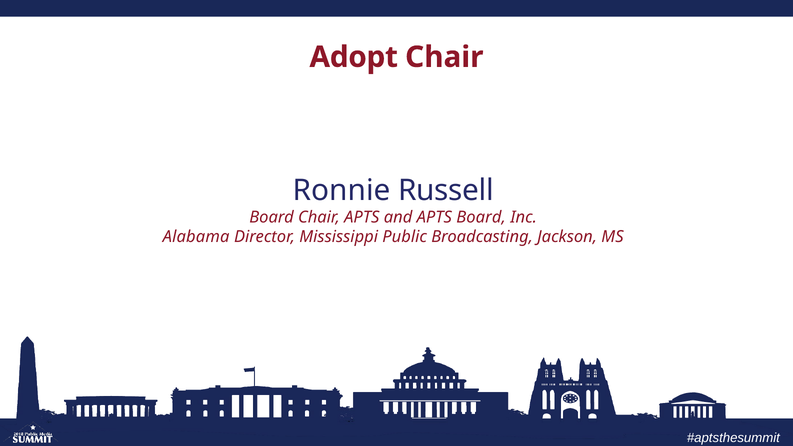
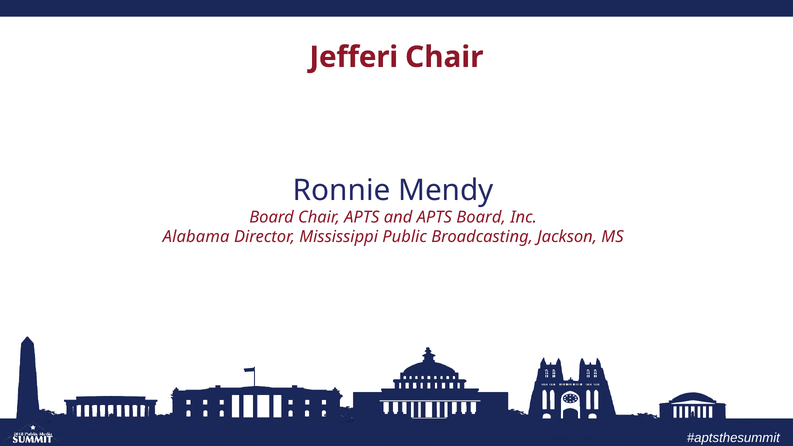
Adopt: Adopt -> Jefferi (354, 57)
Russell: Russell -> Mendy (446, 190)
